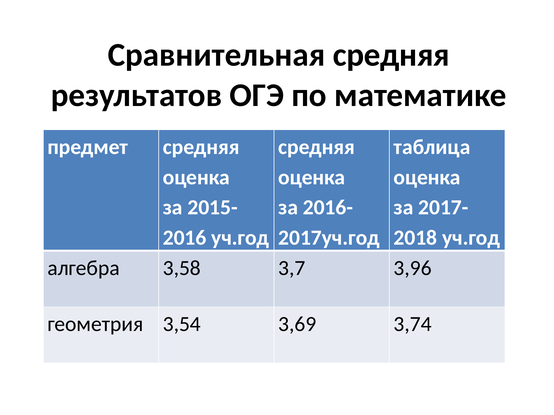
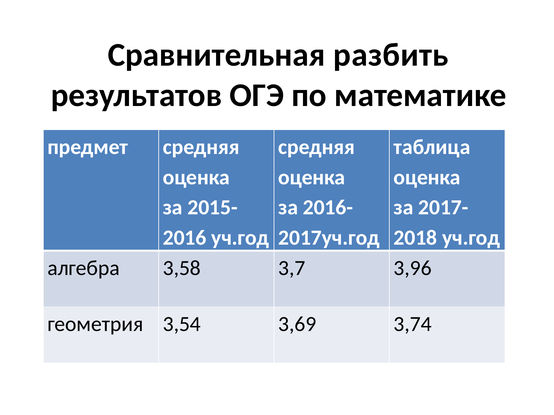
Сравнительная средняя: средняя -> разбить (391, 55)
